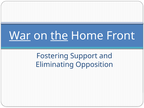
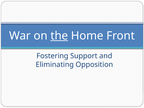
War underline: present -> none (20, 36)
